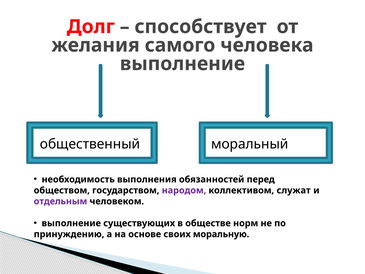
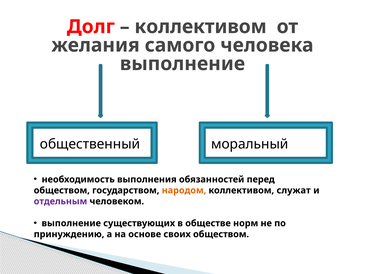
способствует: способствует -> коллективом (201, 27)
народом colour: purple -> orange (184, 190)
своих моральную: моральную -> обществом (221, 234)
